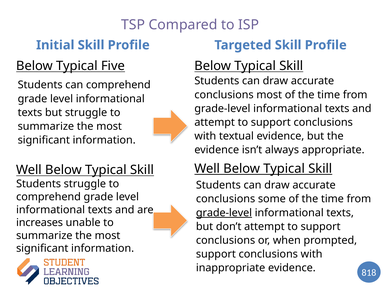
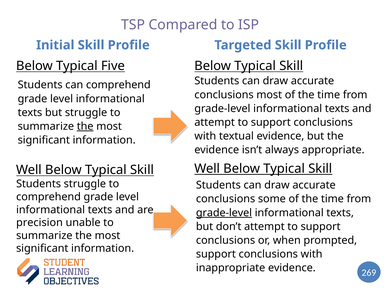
the underline: none -> present (85, 126)
increases: increases -> precision (39, 223)
818: 818 -> 269 (369, 273)
